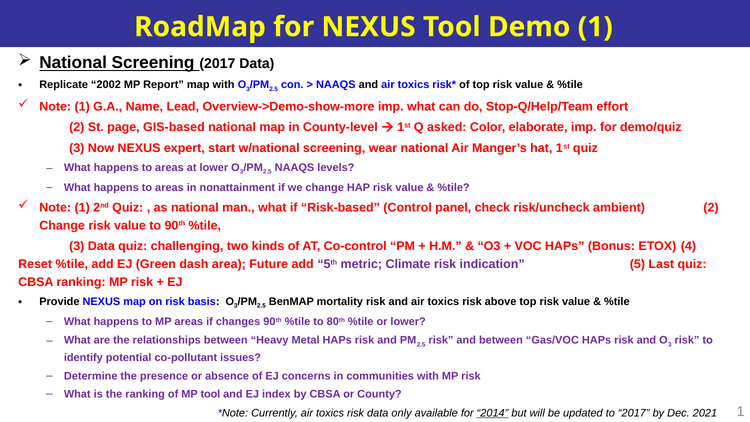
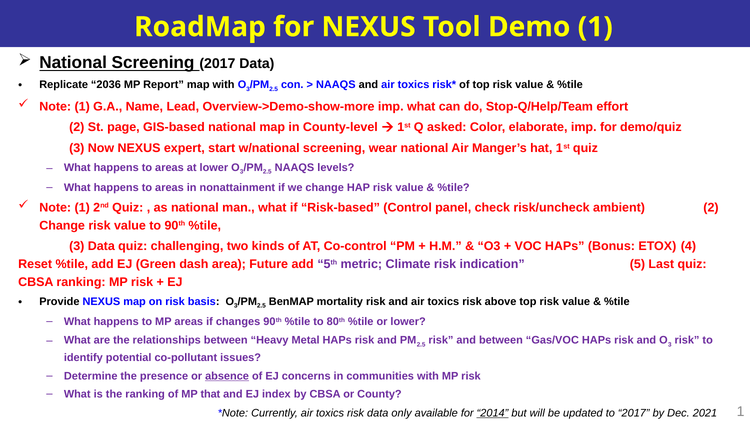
2002: 2002 -> 2036 (106, 85)
absence underline: none -> present (227, 376)
MP tool: tool -> that (210, 394)
